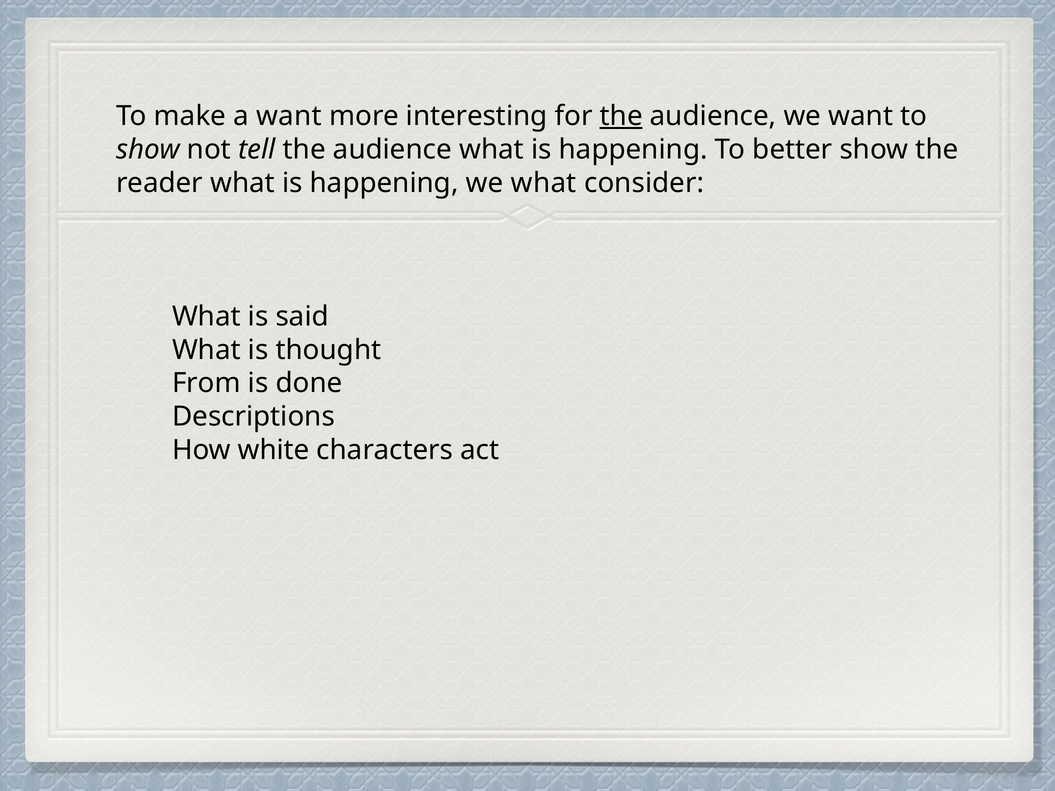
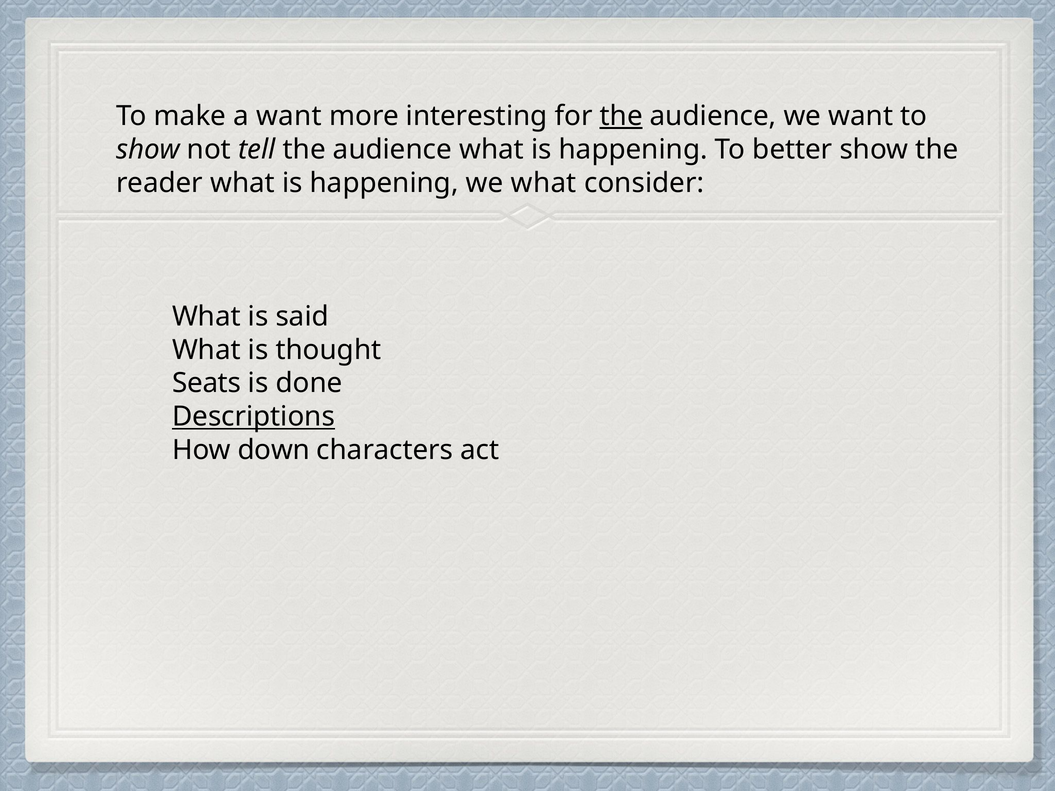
From: From -> Seats (207, 383)
Descriptions underline: none -> present (254, 417)
white: white -> down (274, 450)
